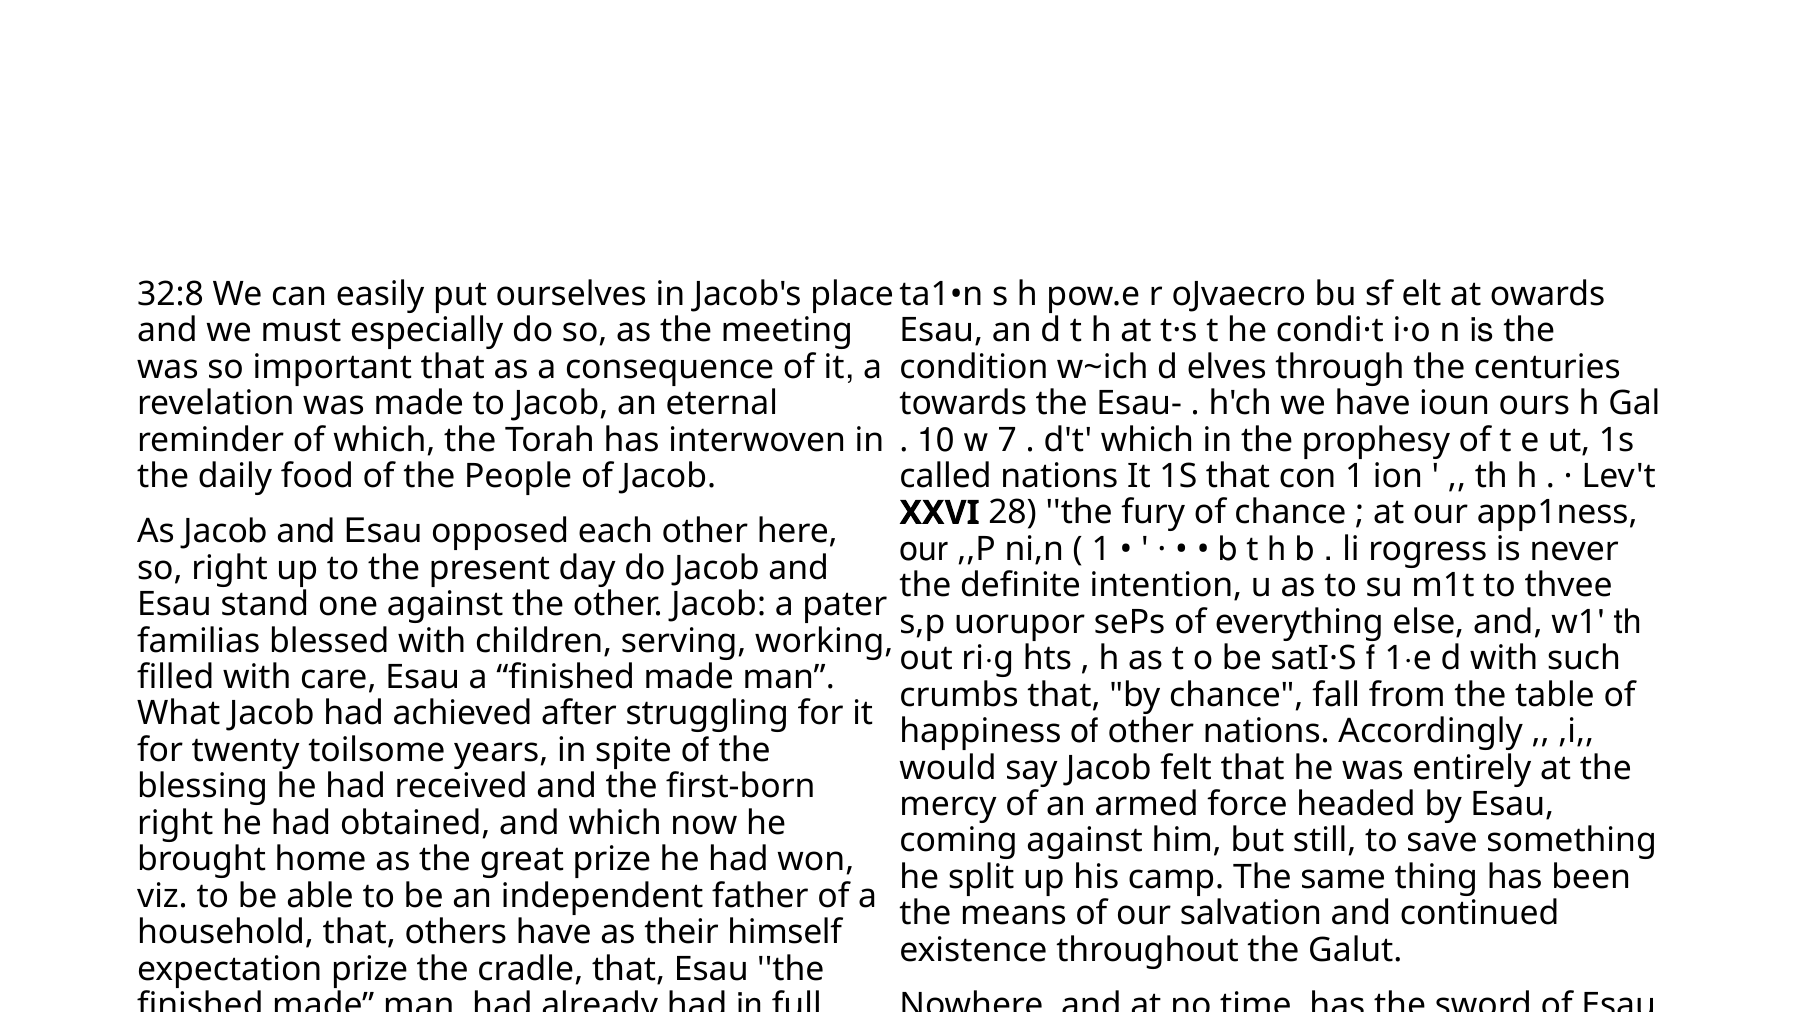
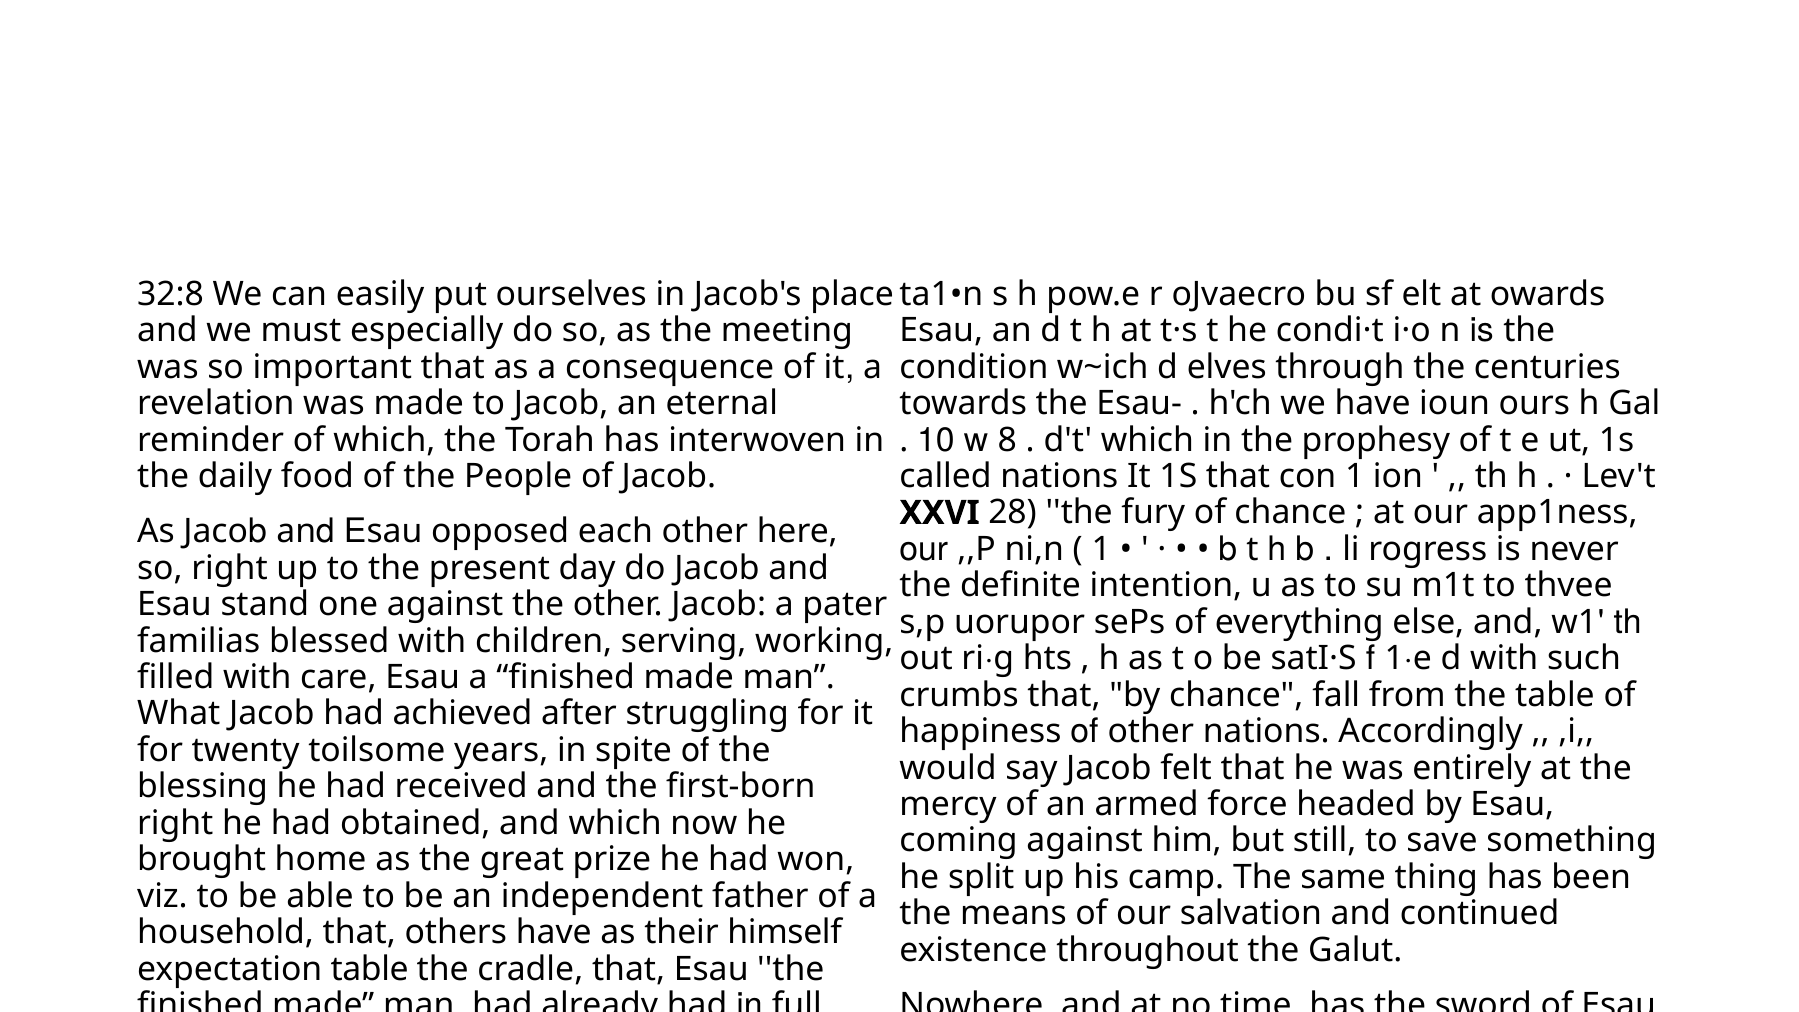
7: 7 -> 8 (1007, 440)
expectation prize: prize -> table (370, 969)
